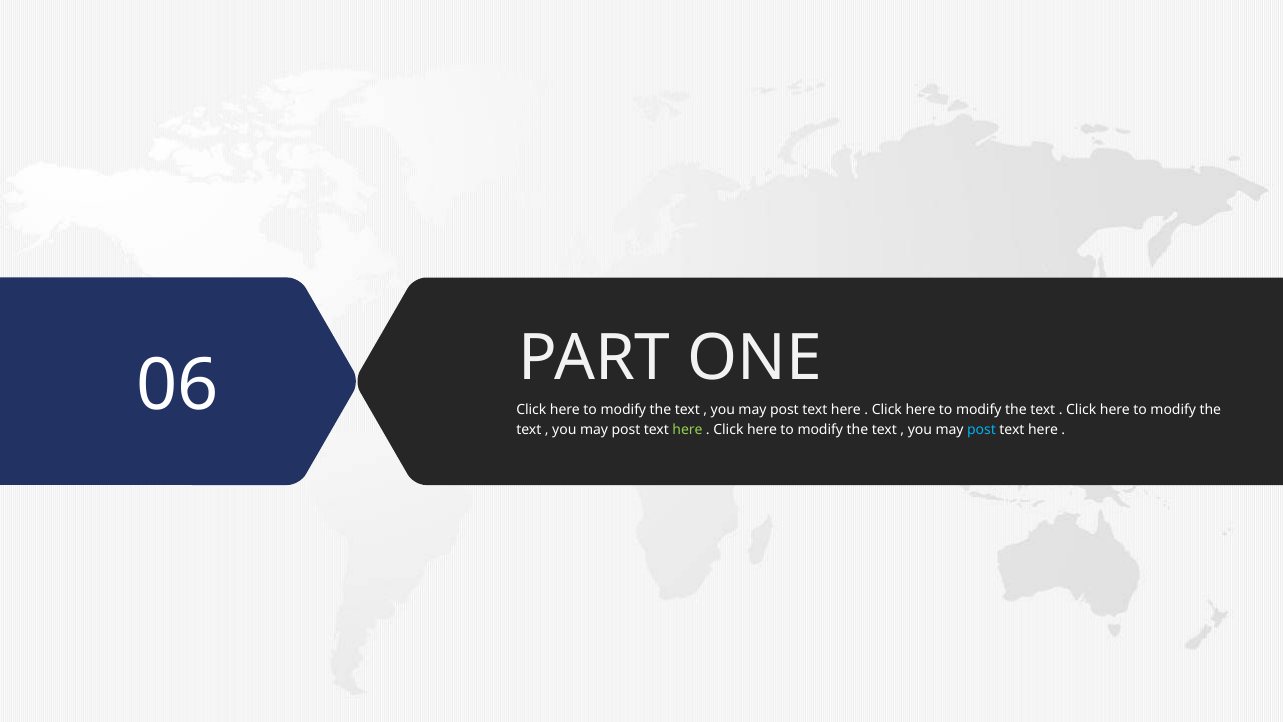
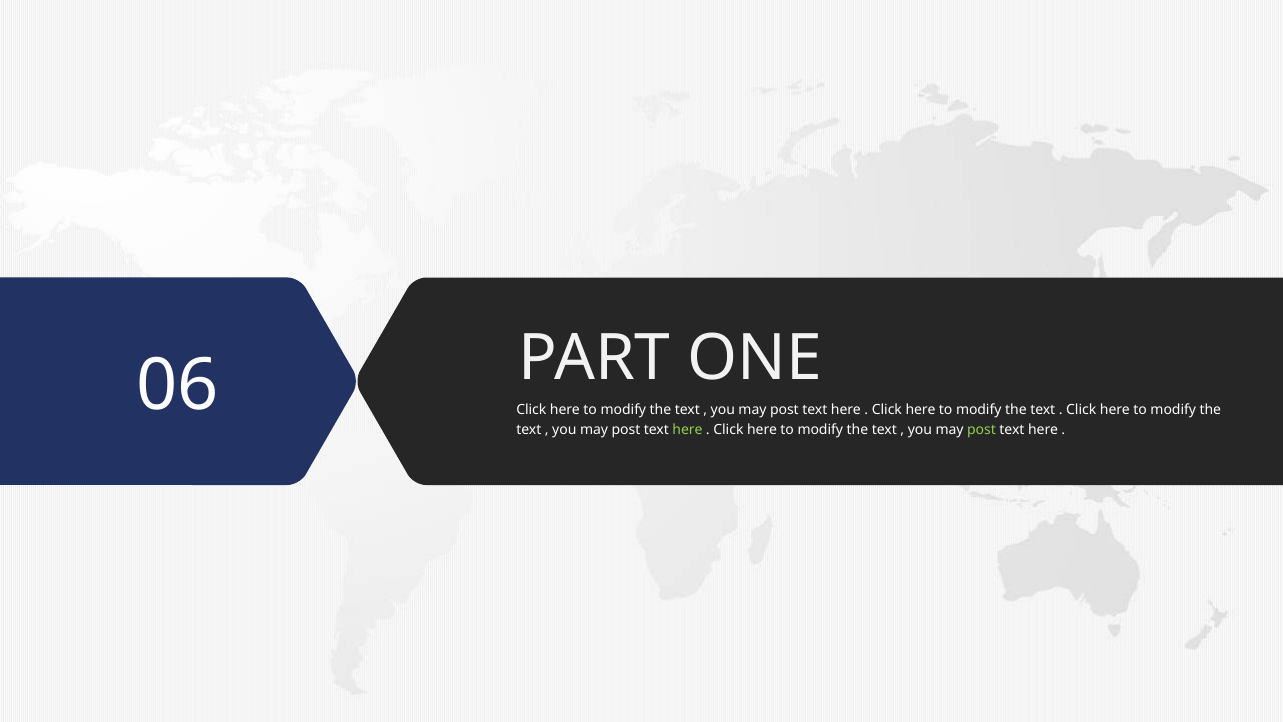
post colour: light blue -> light green (981, 430)
